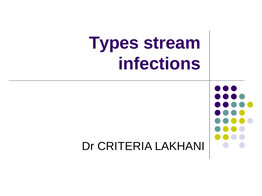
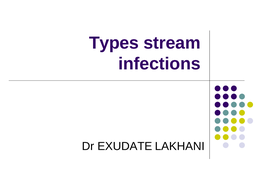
CRITERIA: CRITERIA -> EXUDATE (125, 147)
